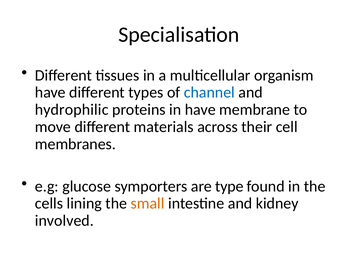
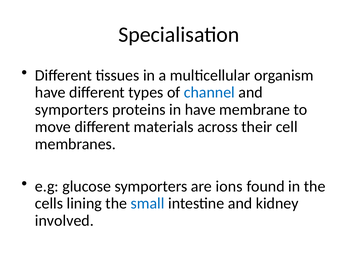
hydrophilic: hydrophilic -> symporters (72, 109)
type: type -> ions (229, 186)
small colour: orange -> blue (148, 203)
